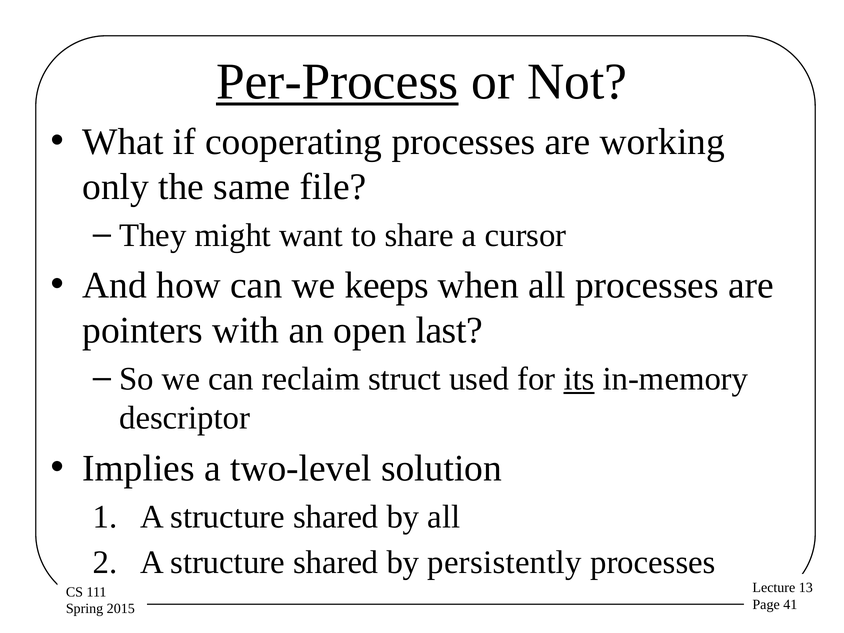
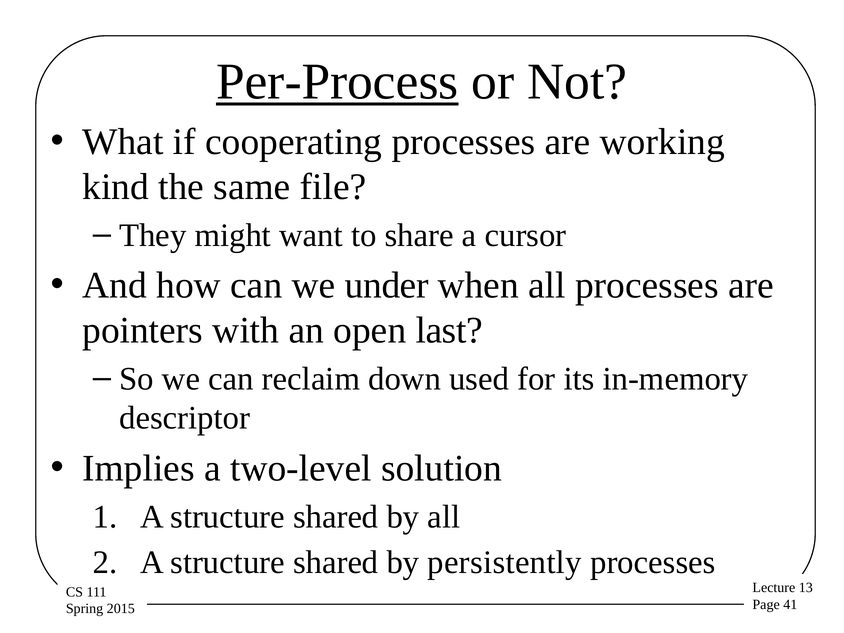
only: only -> kind (116, 187)
keeps: keeps -> under (387, 285)
struct: struct -> down (405, 379)
its underline: present -> none (579, 379)
